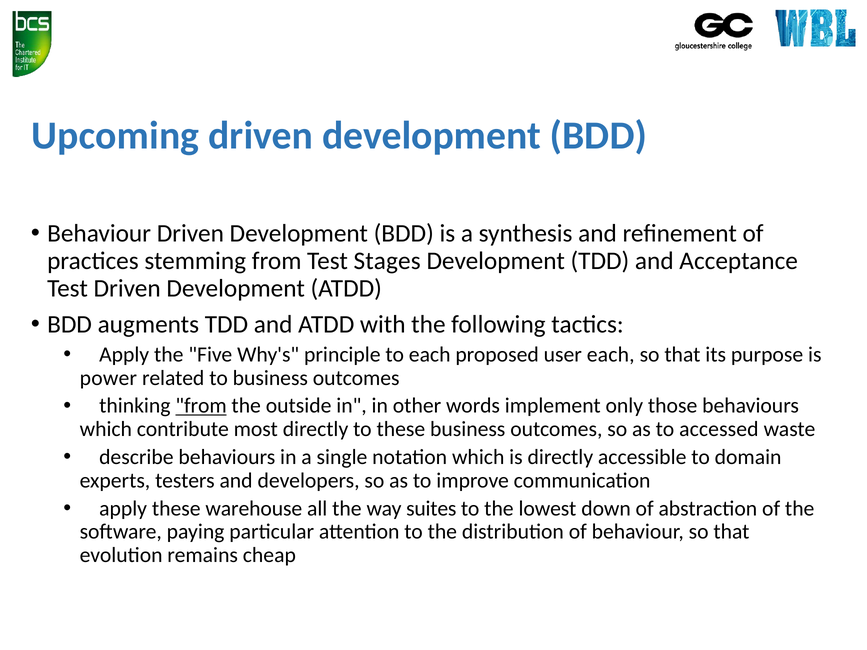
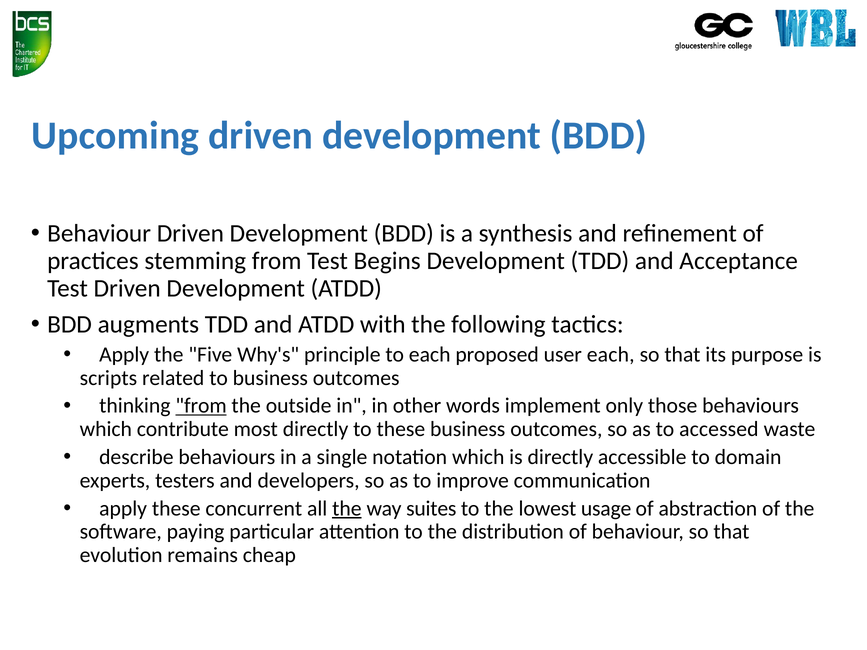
Stages: Stages -> Begins (387, 261)
power: power -> scripts (108, 378)
warehouse: warehouse -> concurrent (254, 509)
the underline: none -> present (347, 509)
down: down -> usage (606, 509)
